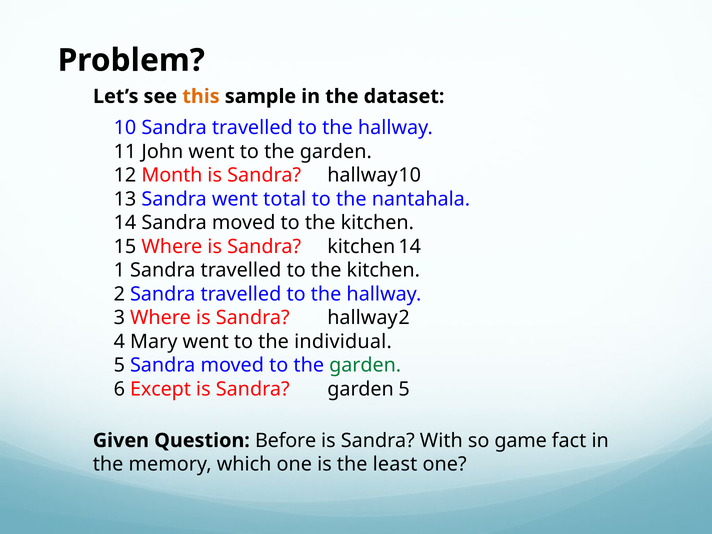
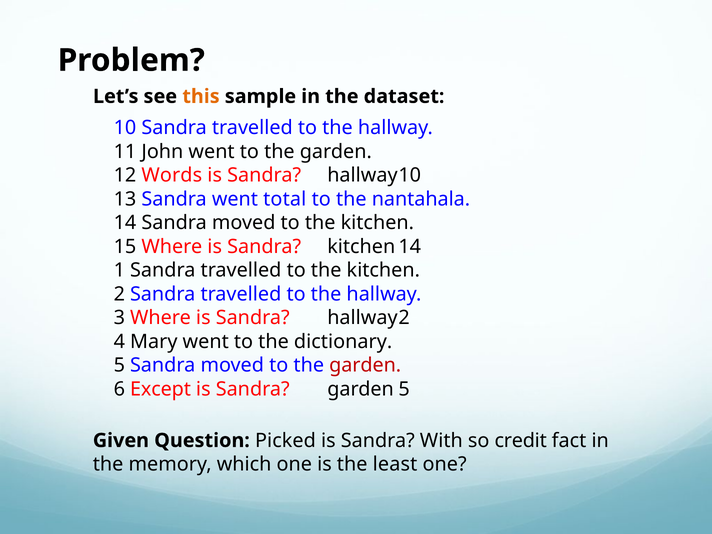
Month: Month -> Words (172, 175)
individual: individual -> dictionary (343, 342)
garden colour: green -> red (365, 365)
Before: Before -> Picked (285, 441)
game: game -> credit (521, 441)
